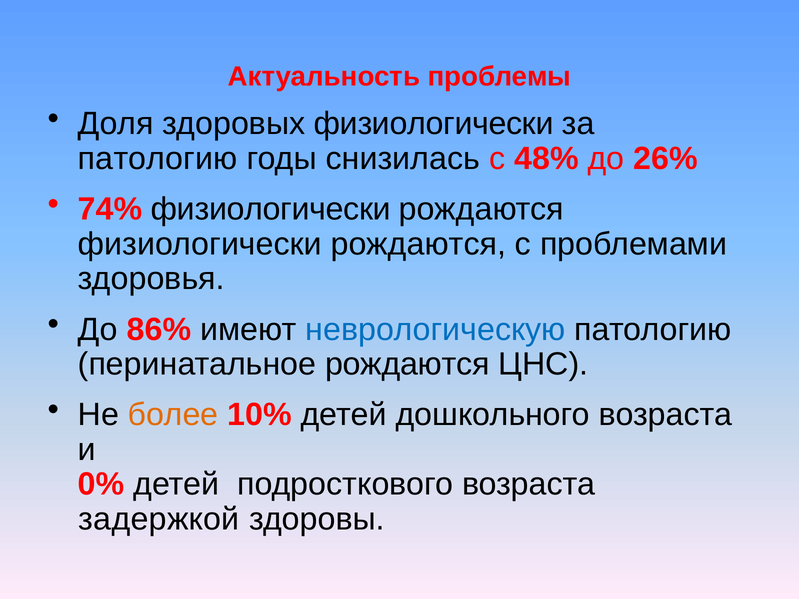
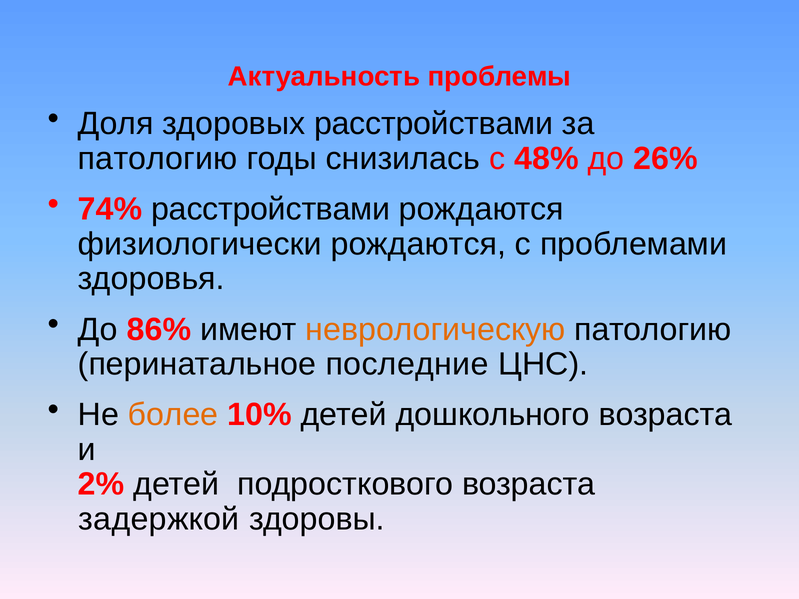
здоровых физиологически: физиологически -> расстройствами (434, 124)
74% физиологически: физиологически -> расстройствами (271, 209)
неврологическую colour: blue -> orange (435, 330)
перинатальное рождаются: рождаются -> последние (407, 364)
0%: 0% -> 2% (101, 485)
